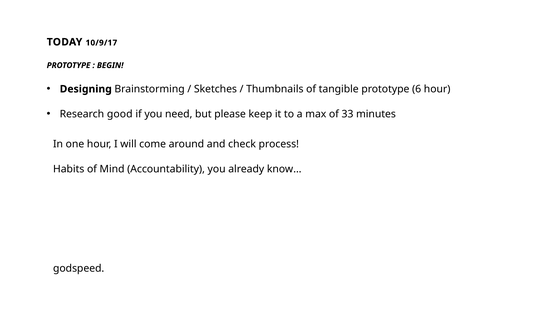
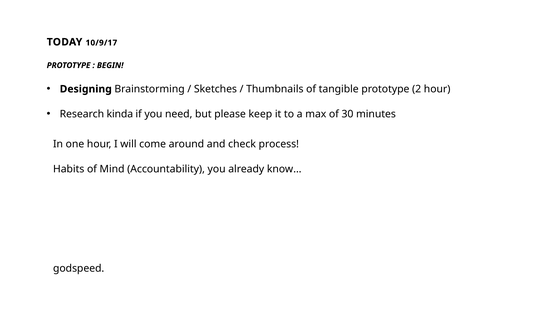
6: 6 -> 2 (417, 89)
good: good -> kinda (120, 114)
33: 33 -> 30 (347, 114)
